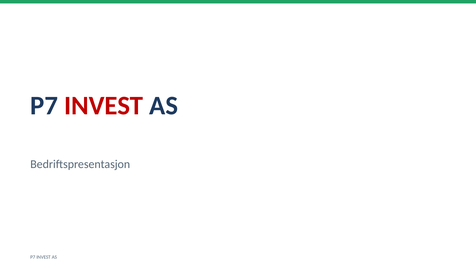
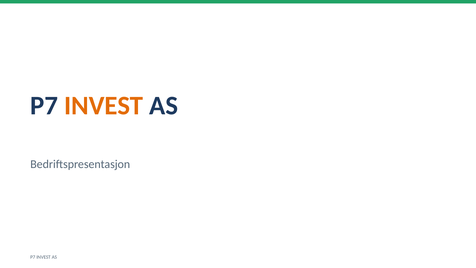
INVEST colour: red -> orange (104, 106)
